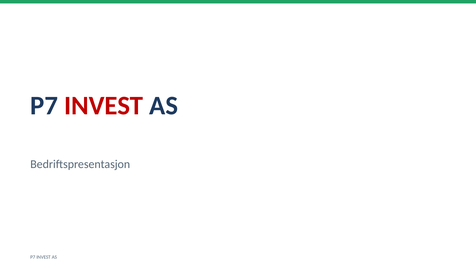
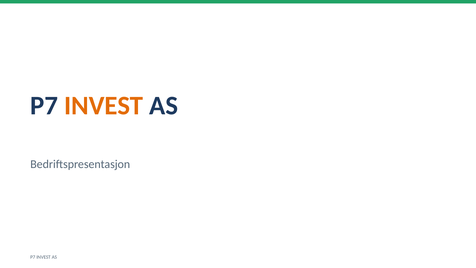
INVEST colour: red -> orange (104, 106)
